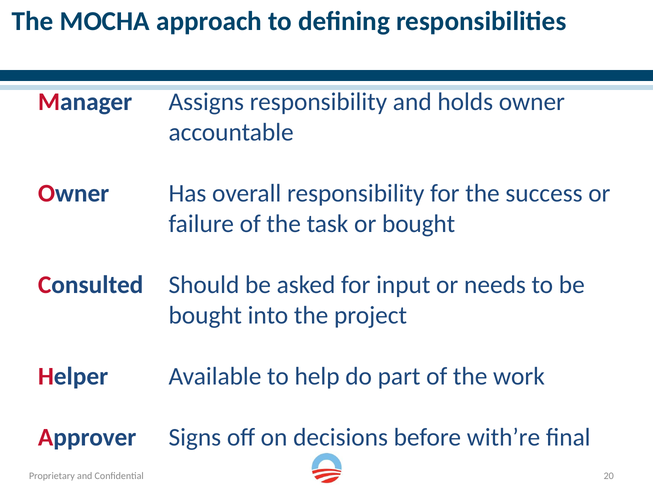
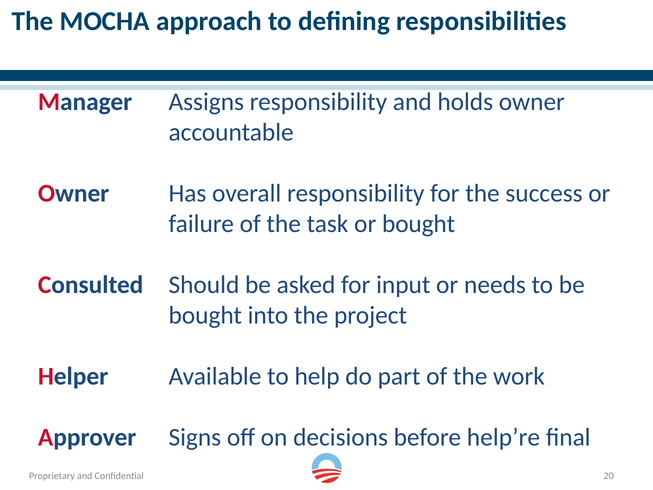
with’re: with’re -> help’re (503, 437)
